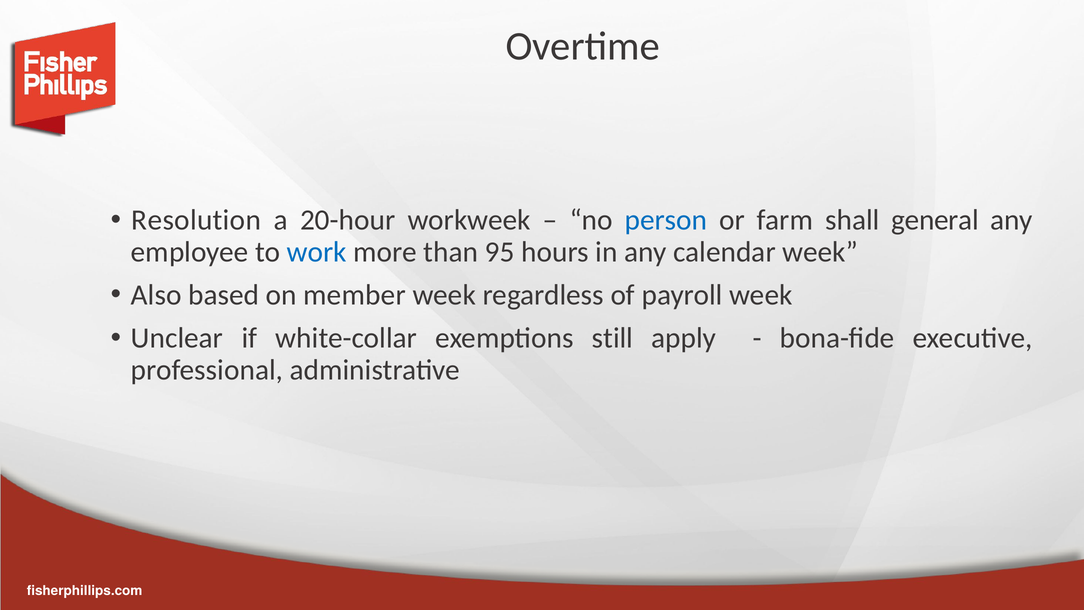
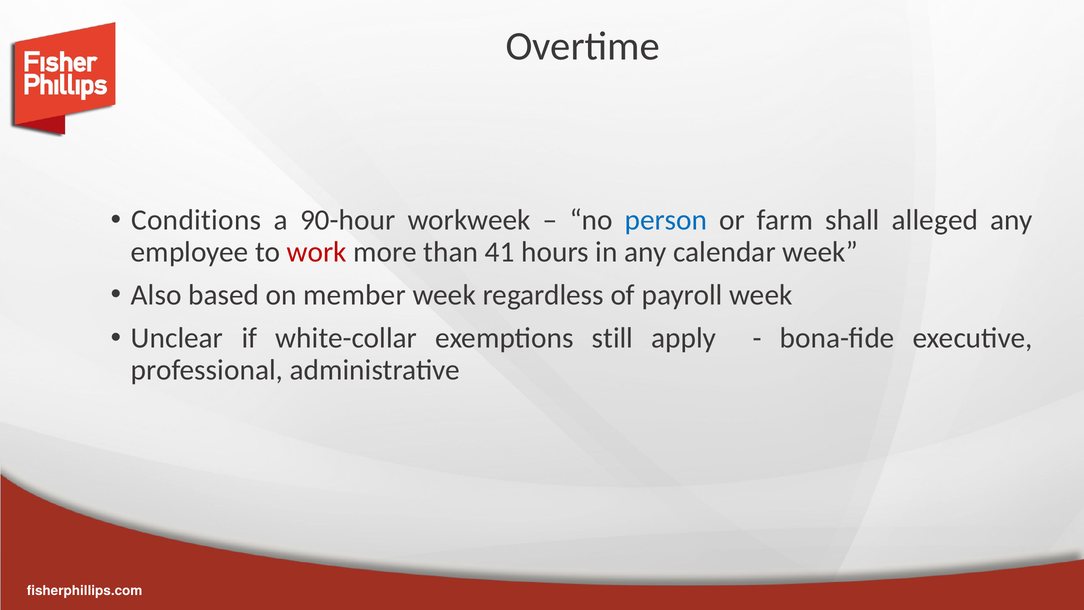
Resolution: Resolution -> Conditions (196, 220)
20-hour: 20-hour -> 90-hour (348, 220)
general: general -> alleged (935, 220)
work colour: blue -> red (317, 252)
95: 95 -> 41 (500, 252)
